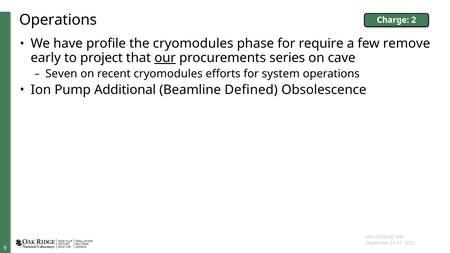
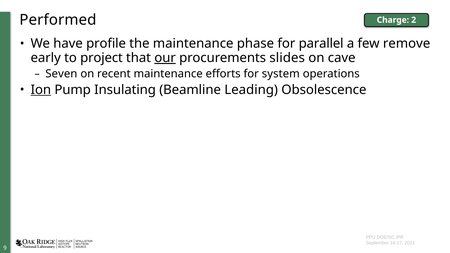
Operations: Operations -> Performed (58, 20)
the cryomodules: cryomodules -> maintenance (193, 44)
require: require -> parallel (321, 44)
series: series -> slides (287, 58)
recent cryomodules: cryomodules -> maintenance (168, 74)
Ion underline: none -> present (41, 90)
Additional: Additional -> Insulating (125, 90)
Defined: Defined -> Leading (251, 90)
